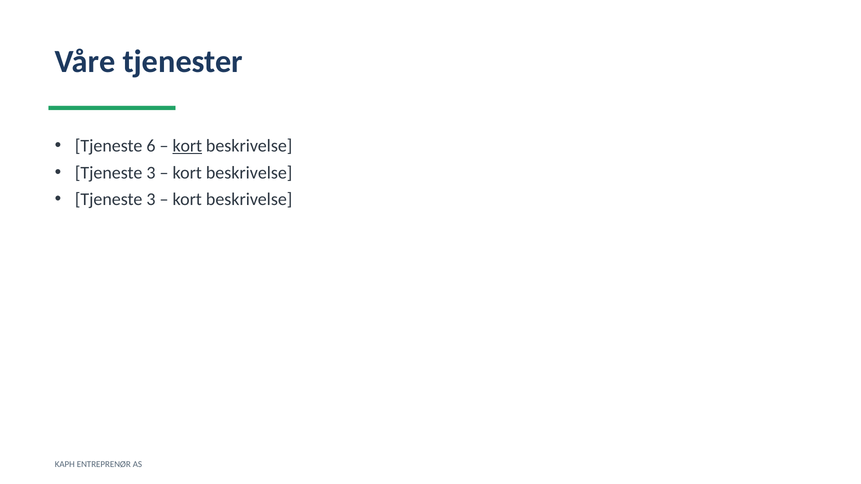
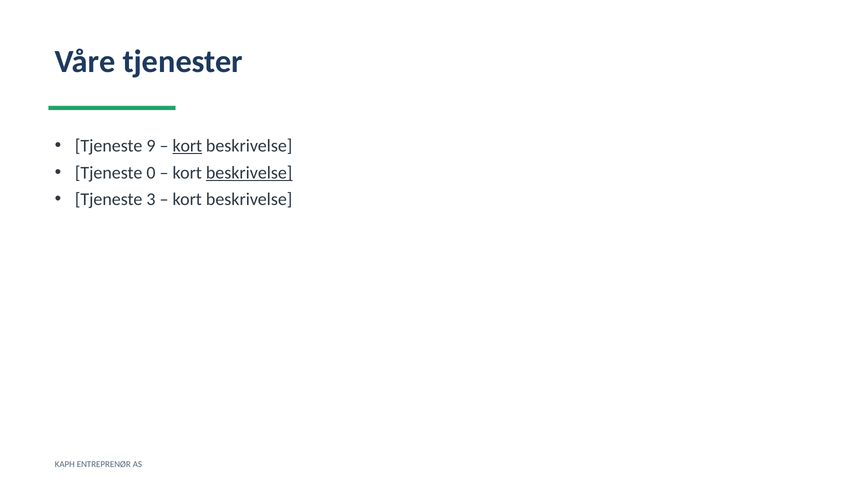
6: 6 -> 9 (151, 146)
3: 3 -> 0 (151, 173)
beskrivelse underline: none -> present (249, 173)
